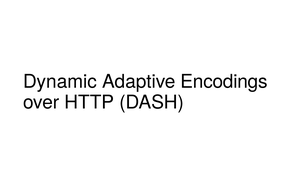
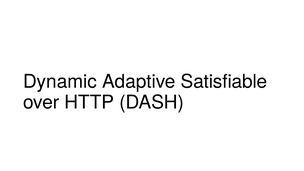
Encodings: Encodings -> Satisfiable (224, 82)
